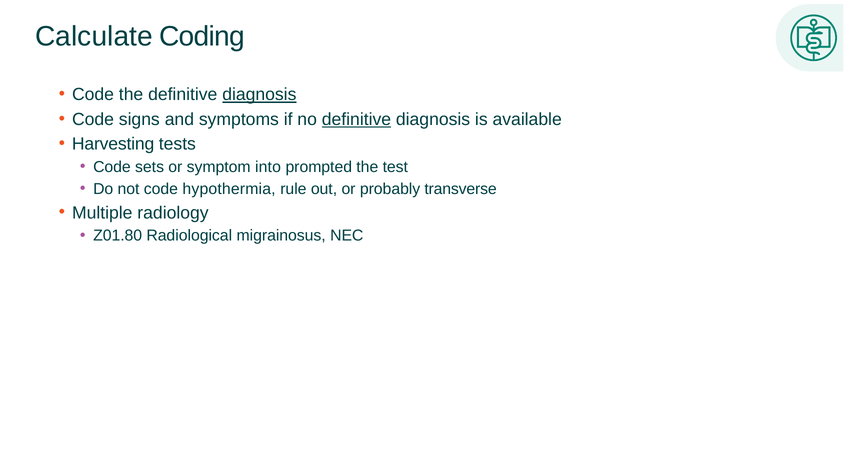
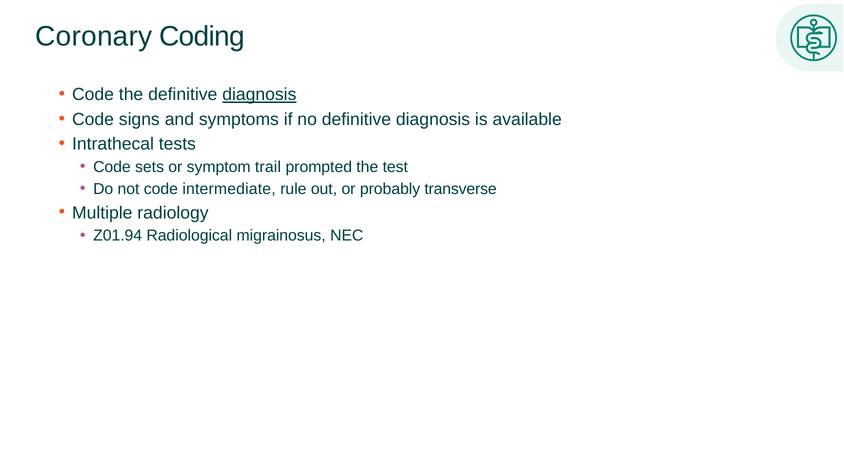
Calculate: Calculate -> Coronary (94, 36)
definitive underline: present -> none (356, 119)
Harvesting: Harvesting -> Intrathecal (113, 144)
into: into -> trail (268, 167)
hypothermia: hypothermia -> intermediate (229, 189)
Z01.80: Z01.80 -> Z01.94 (118, 236)
